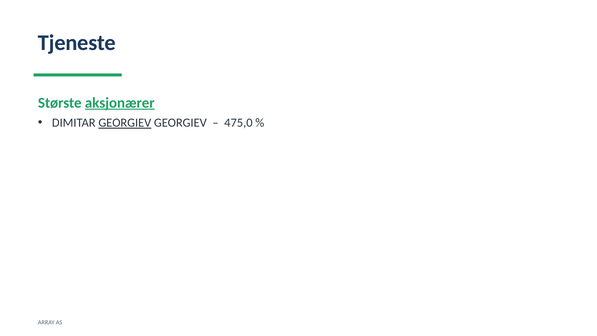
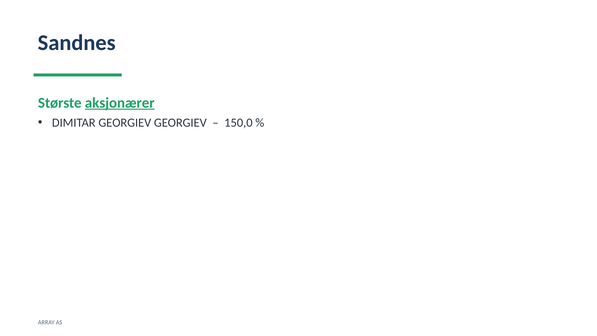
Tjeneste: Tjeneste -> Sandnes (77, 43)
GEORGIEV underline: present -> none (125, 123)
475,0: 475,0 -> 150,0 (238, 123)
